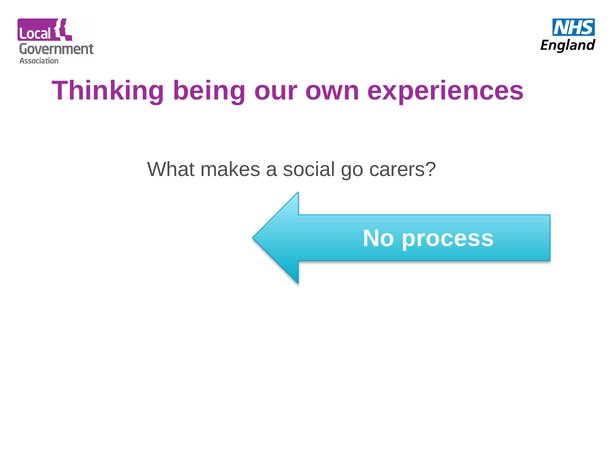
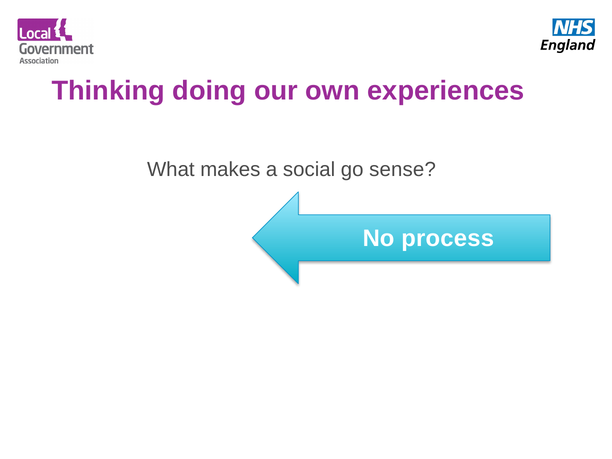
being: being -> doing (209, 91)
carers: carers -> sense (403, 169)
